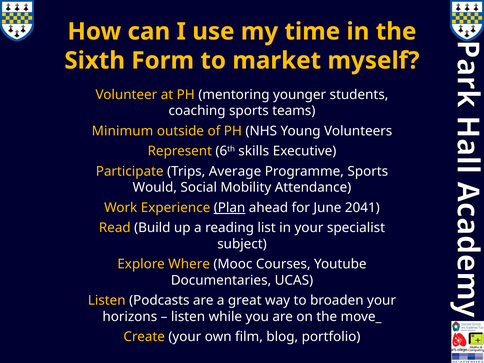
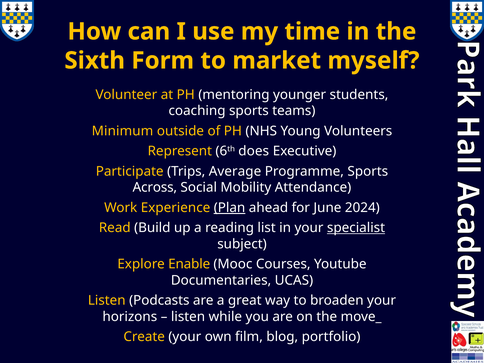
skills: skills -> does (254, 151)
Would: Would -> Across (155, 188)
2041: 2041 -> 2024 (362, 208)
specialist underline: none -> present (356, 228)
Where: Where -> Enable (189, 264)
